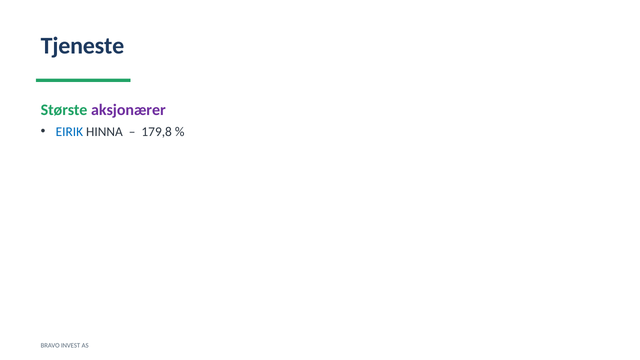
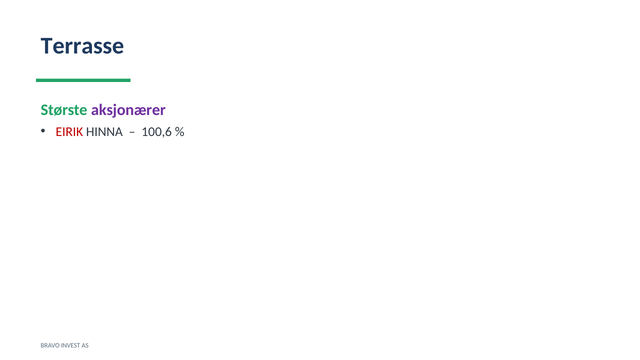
Tjeneste: Tjeneste -> Terrasse (82, 46)
EIRIK colour: blue -> red (69, 132)
179,8: 179,8 -> 100,6 (157, 132)
